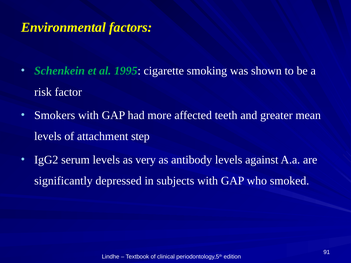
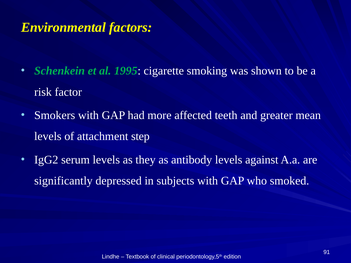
very: very -> they (146, 160)
